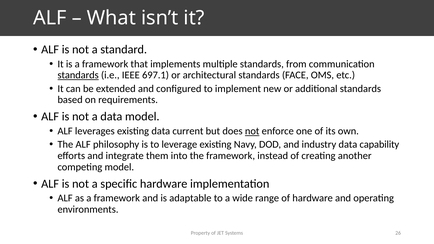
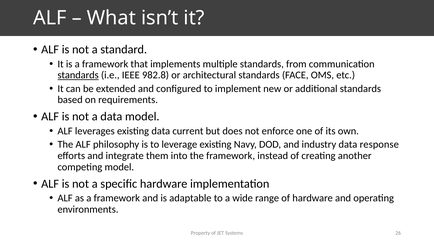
697.1: 697.1 -> 982.8 (156, 75)
not underline: present -> none (252, 131)
capability: capability -> response (379, 145)
